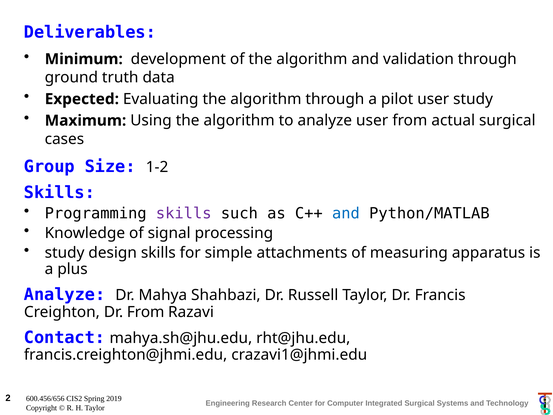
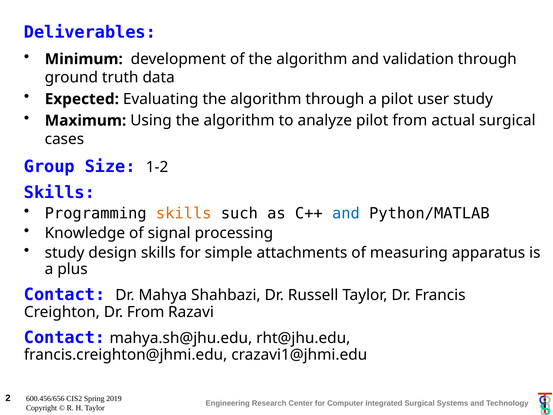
analyze user: user -> pilot (372, 121)
skills colour: purple -> orange (184, 213)
Analyze: Analyze -> Contact (65, 294)
